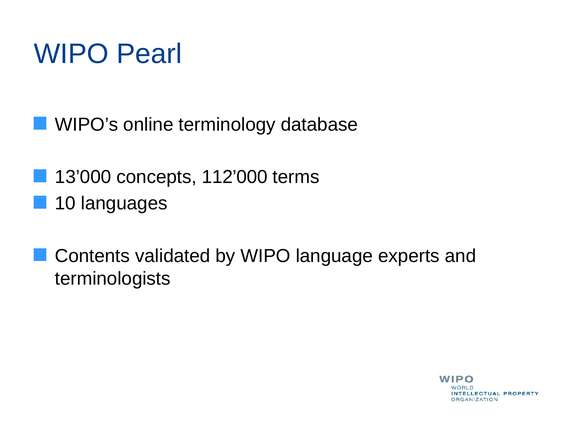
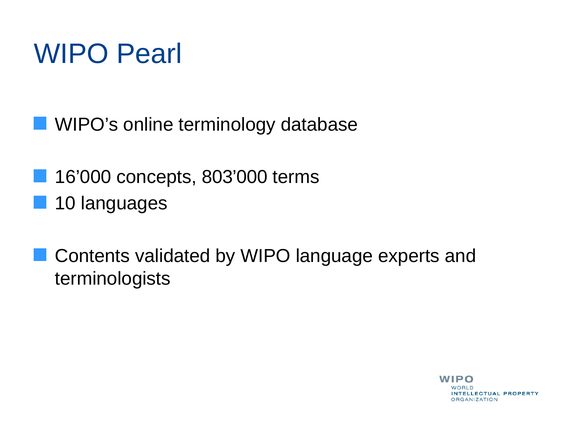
13’000: 13’000 -> 16’000 (83, 177)
112’000: 112’000 -> 803’000 (235, 177)
